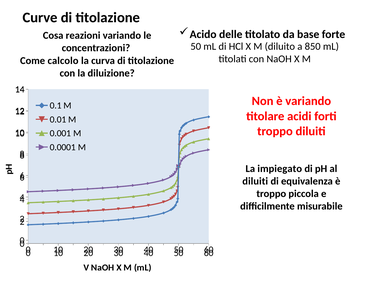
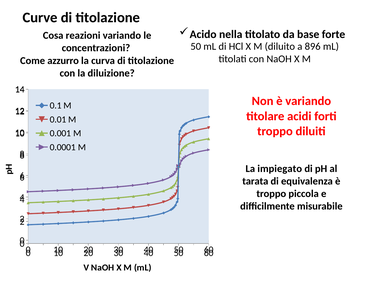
delle: delle -> nella (231, 34)
850: 850 -> 896 (313, 46)
calcolo: calcolo -> azzurro (63, 61)
diluiti: diluiti -> tarata (255, 181)
